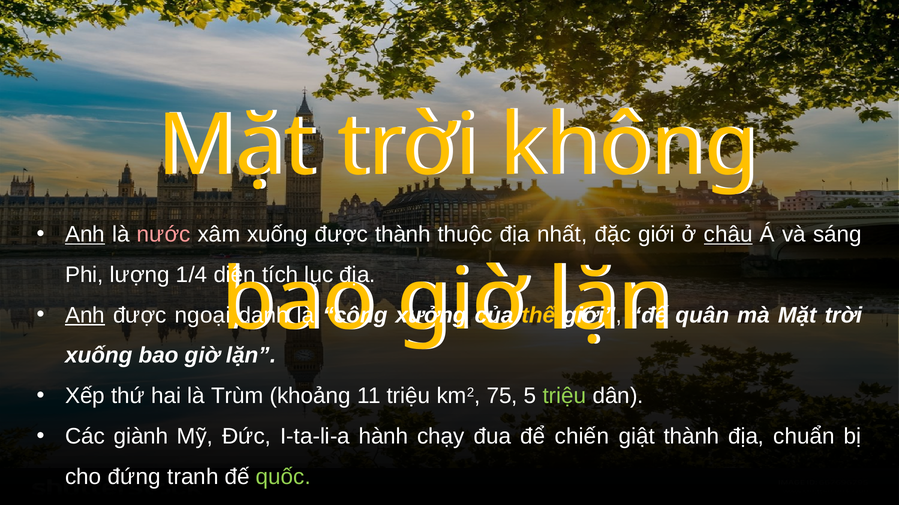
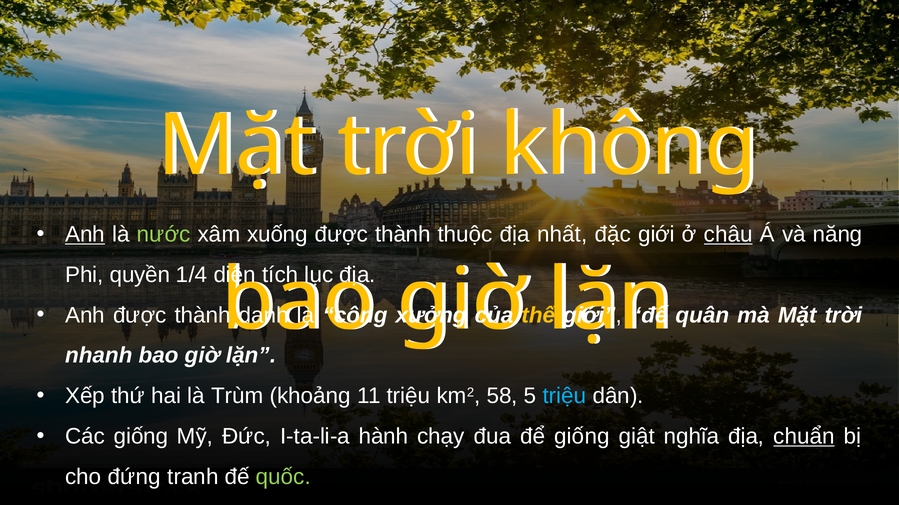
nước colour: pink -> light green (164, 235)
sáng: sáng -> năng (838, 235)
lượng: lượng -> quyền (140, 275)
Anh underline: present -> none (85, 316)
ngoại: ngoại -> thành (203, 316)
xuống: xuống -> nhanh (99, 356)
75: 75 -> 58 (502, 396)
triệu colour: light green -> light blue (564, 396)
Các giành: giành -> giống (141, 437)
để chiến: chiến -> giống (582, 437)
giật thành: thành -> nghĩa (692, 437)
chuẩn underline: none -> present (804, 437)
